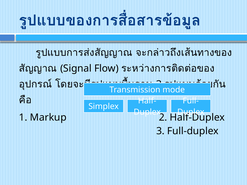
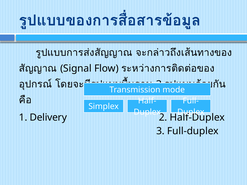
Markup: Markup -> Delivery (48, 118)
